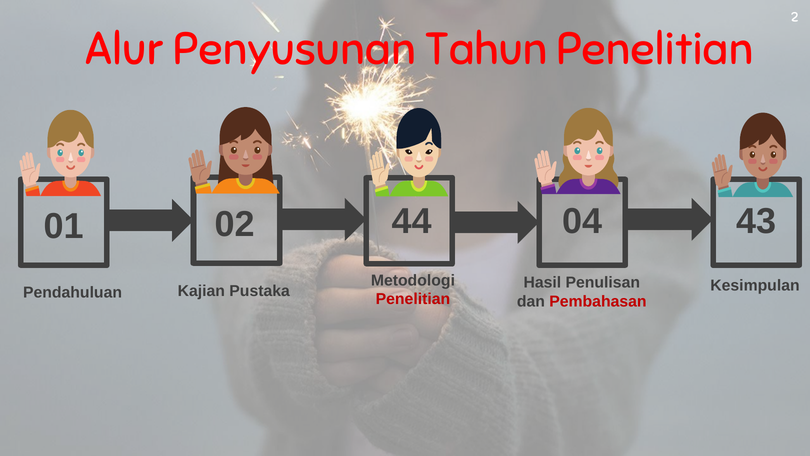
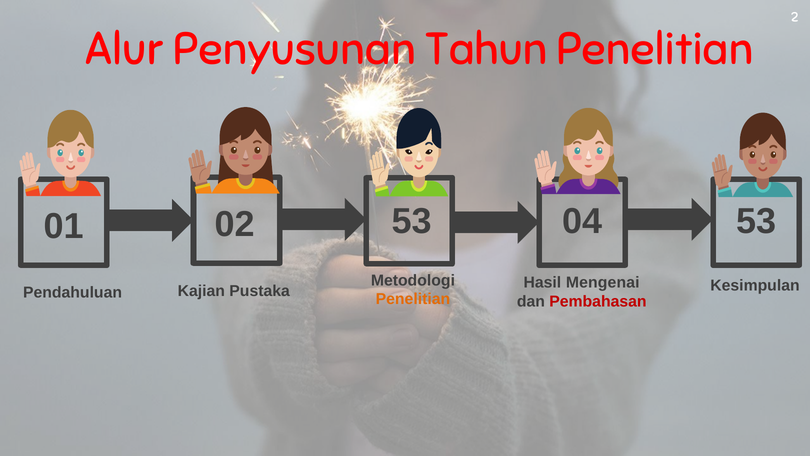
02 44: 44 -> 53 (412, 221)
04 43: 43 -> 53 (756, 221)
Penulisan: Penulisan -> Mengenai (603, 282)
Penelitian colour: red -> orange (413, 299)
